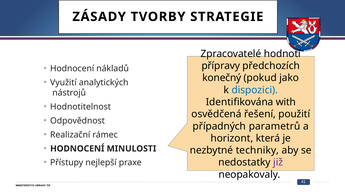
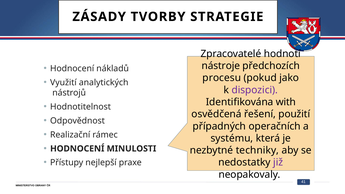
přípravy: přípravy -> nástroje (221, 66)
konečný: konečný -> procesu (222, 78)
dispozici colour: blue -> purple (255, 90)
parametrů: parametrů -> operačních (275, 126)
horizont: horizont -> systému (232, 138)
